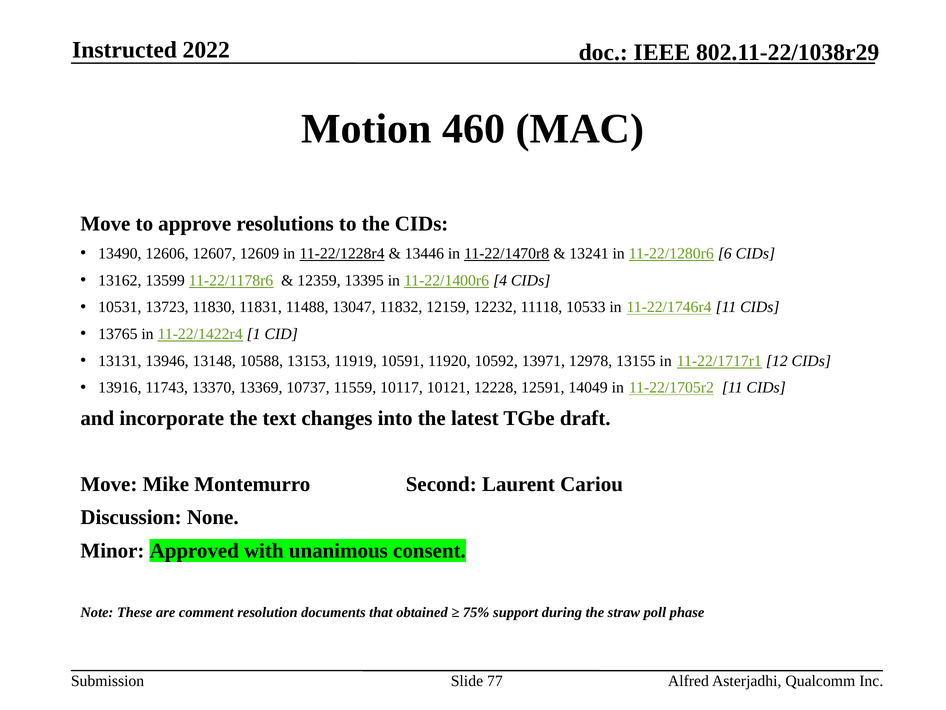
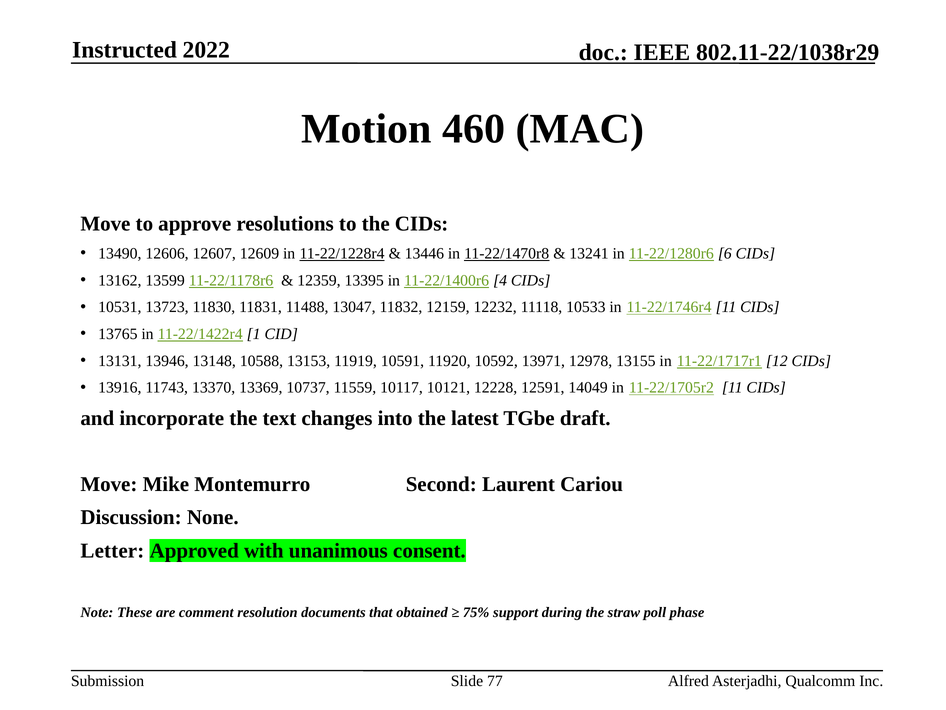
Minor: Minor -> Letter (112, 550)
